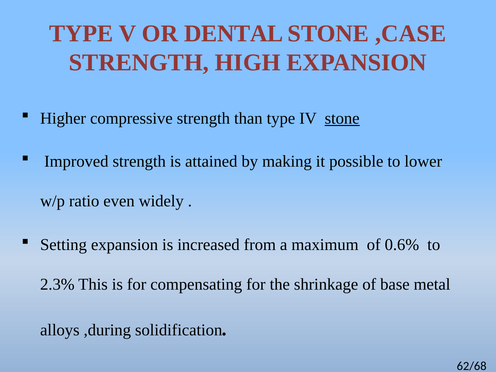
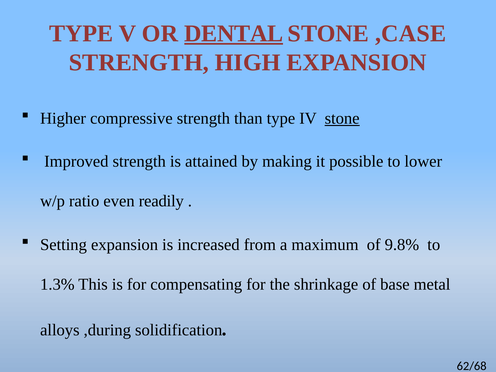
DENTAL underline: none -> present (234, 34)
widely: widely -> readily (161, 201)
0.6%: 0.6% -> 9.8% (402, 245)
2.3%: 2.3% -> 1.3% (57, 284)
